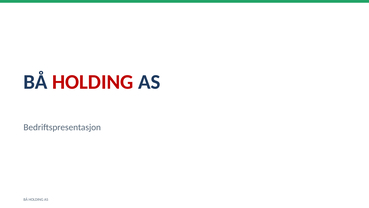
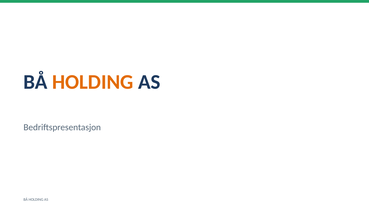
HOLDING colour: red -> orange (93, 82)
